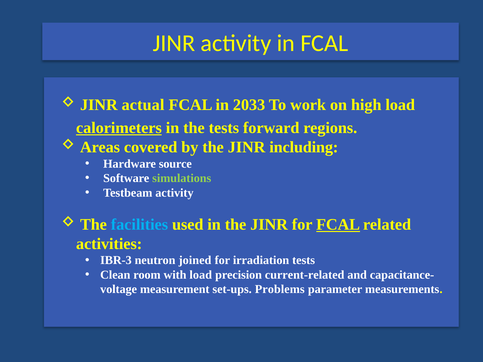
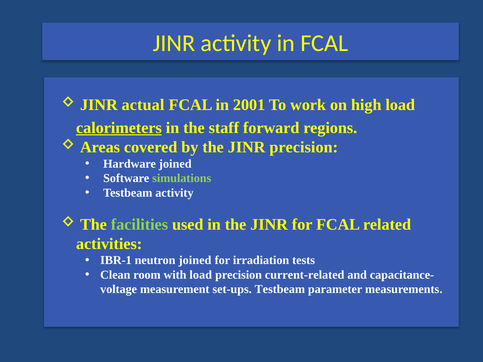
2033: 2033 -> 2001 (249, 105)
the tests: tests -> staff (224, 128)
JINR including: including -> precision (304, 147)
Hardware source: source -> joined (175, 164)
facilities colour: light blue -> light green (139, 225)
FCAL underline: present -> none (338, 225)
IBR-3: IBR-3 -> IBR-1 (116, 261)
set-ups Problems: Problems -> Testbeam (280, 290)
